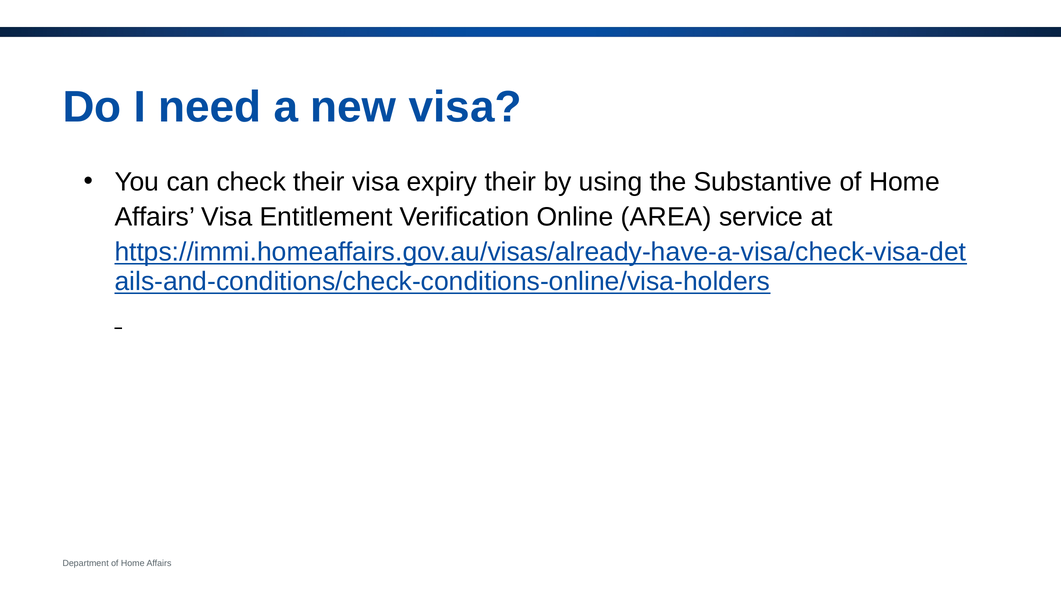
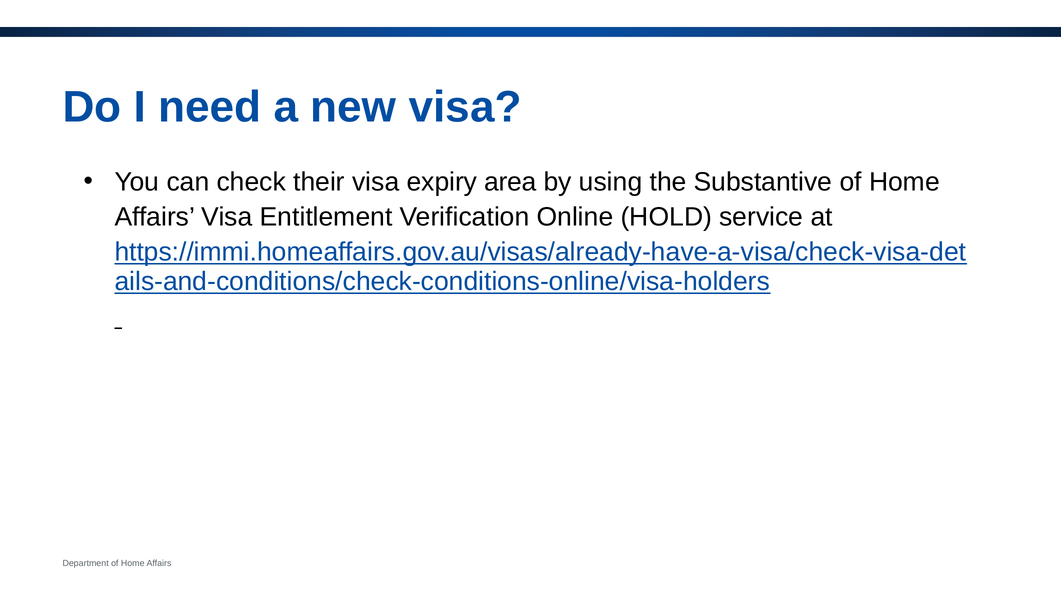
expiry their: their -> area (511, 182)
AREA: AREA -> HOLD (666, 217)
